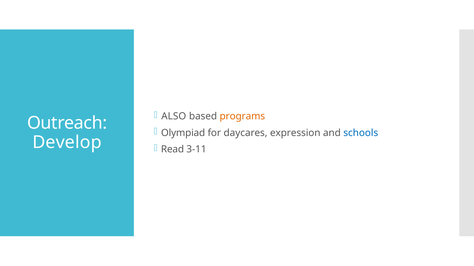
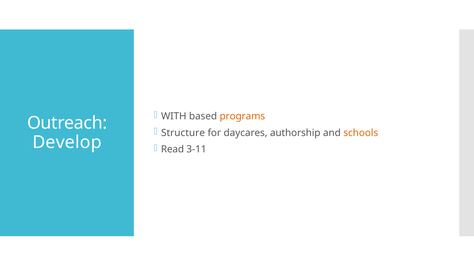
ALSO: ALSO -> WITH (174, 116)
Olympiad: Olympiad -> Structure (183, 133)
expression: expression -> authorship (295, 133)
schools colour: blue -> orange (361, 133)
